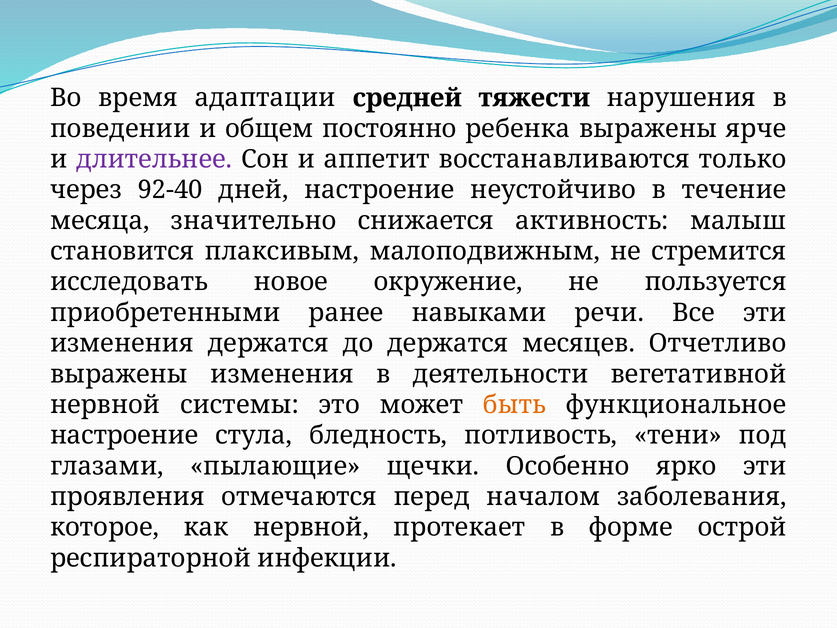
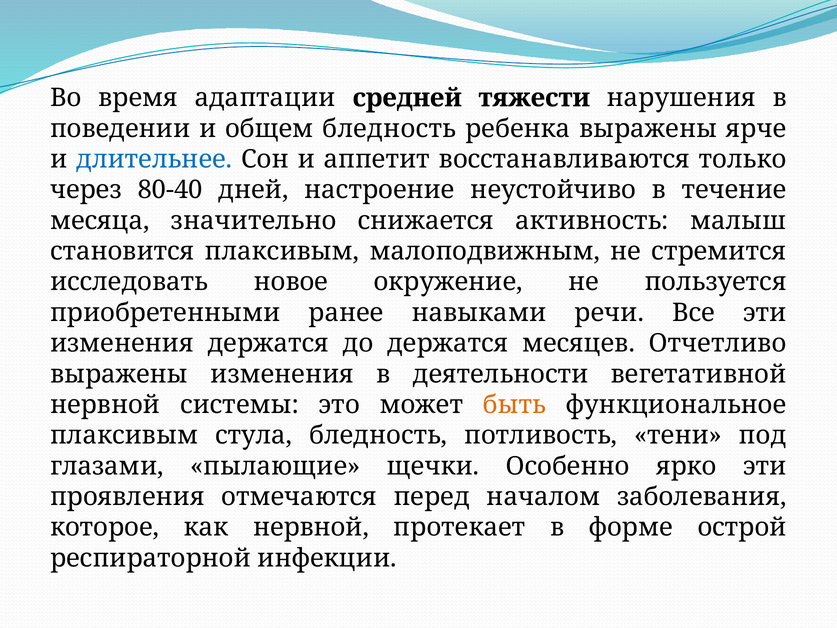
общем постоянно: постоянно -> бледность (389, 129)
длительнее colour: purple -> blue (154, 159)
92-40: 92-40 -> 80-40 (170, 190)
настроение: настроение -> плаксивым (124, 435)
